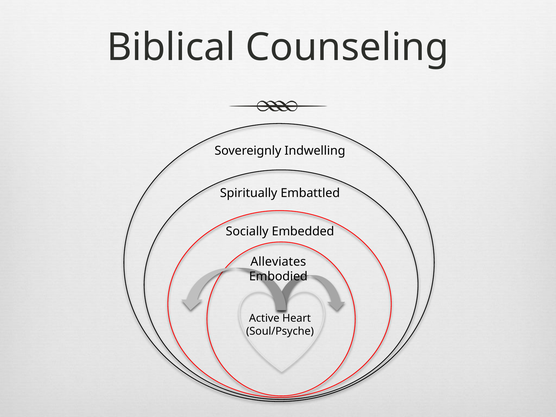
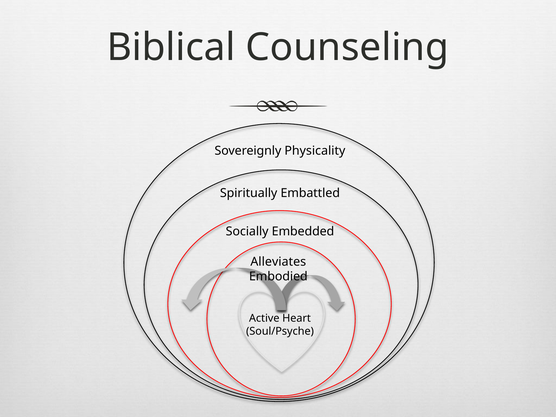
Indwelling: Indwelling -> Physicality (315, 151)
